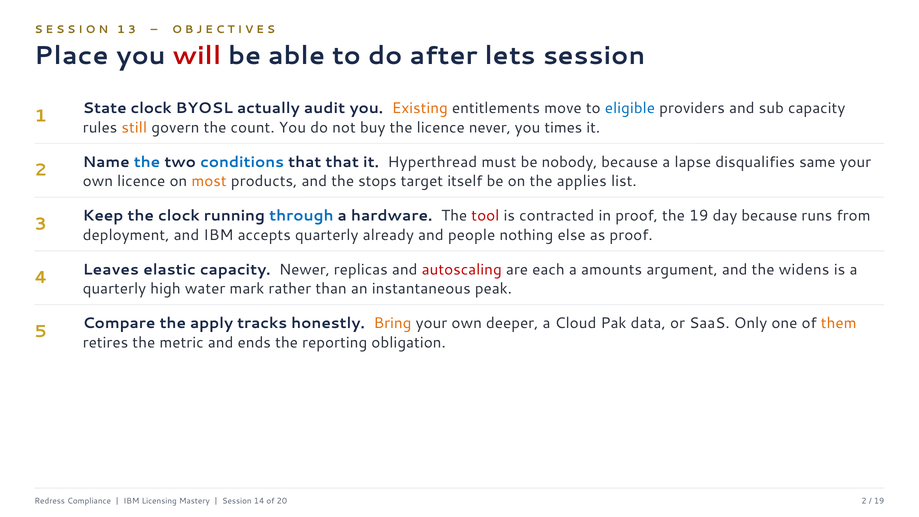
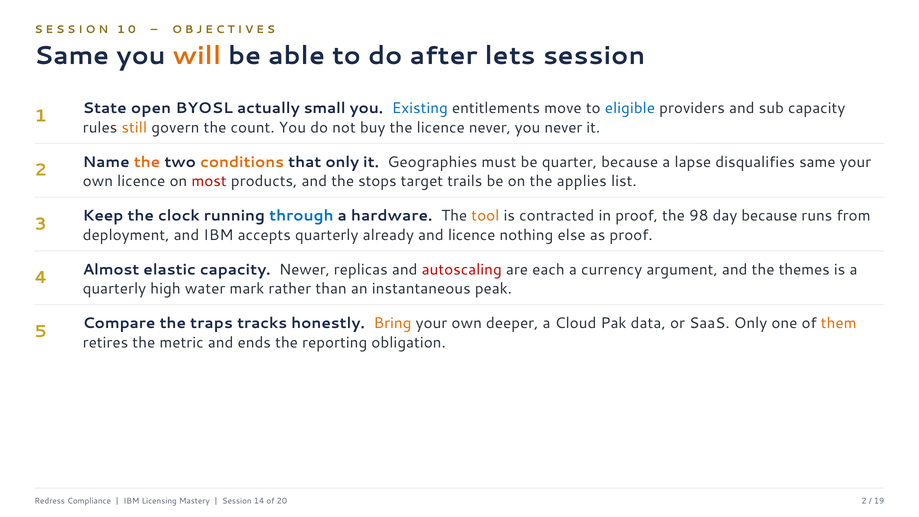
1 3: 3 -> 0 (132, 30)
Place: Place -> Same (72, 56)
will colour: red -> orange (197, 56)
State clock: clock -> open (151, 108)
audit: audit -> small (325, 108)
Existing colour: orange -> blue (420, 108)
you times: times -> never (563, 128)
the colour: blue -> orange (147, 162)
conditions colour: blue -> orange (242, 162)
that that: that -> only (342, 162)
Hyperthread: Hyperthread -> Geographies (432, 162)
nobody: nobody -> quarter (569, 162)
most colour: orange -> red (209, 181)
itself: itself -> trails (465, 181)
tool colour: red -> orange (485, 216)
the 19: 19 -> 98 (699, 216)
and people: people -> licence (472, 235)
Leaves: Leaves -> Almost (111, 270)
amounts: amounts -> currency (612, 270)
widens: widens -> themes (804, 270)
apply: apply -> traps (211, 323)
